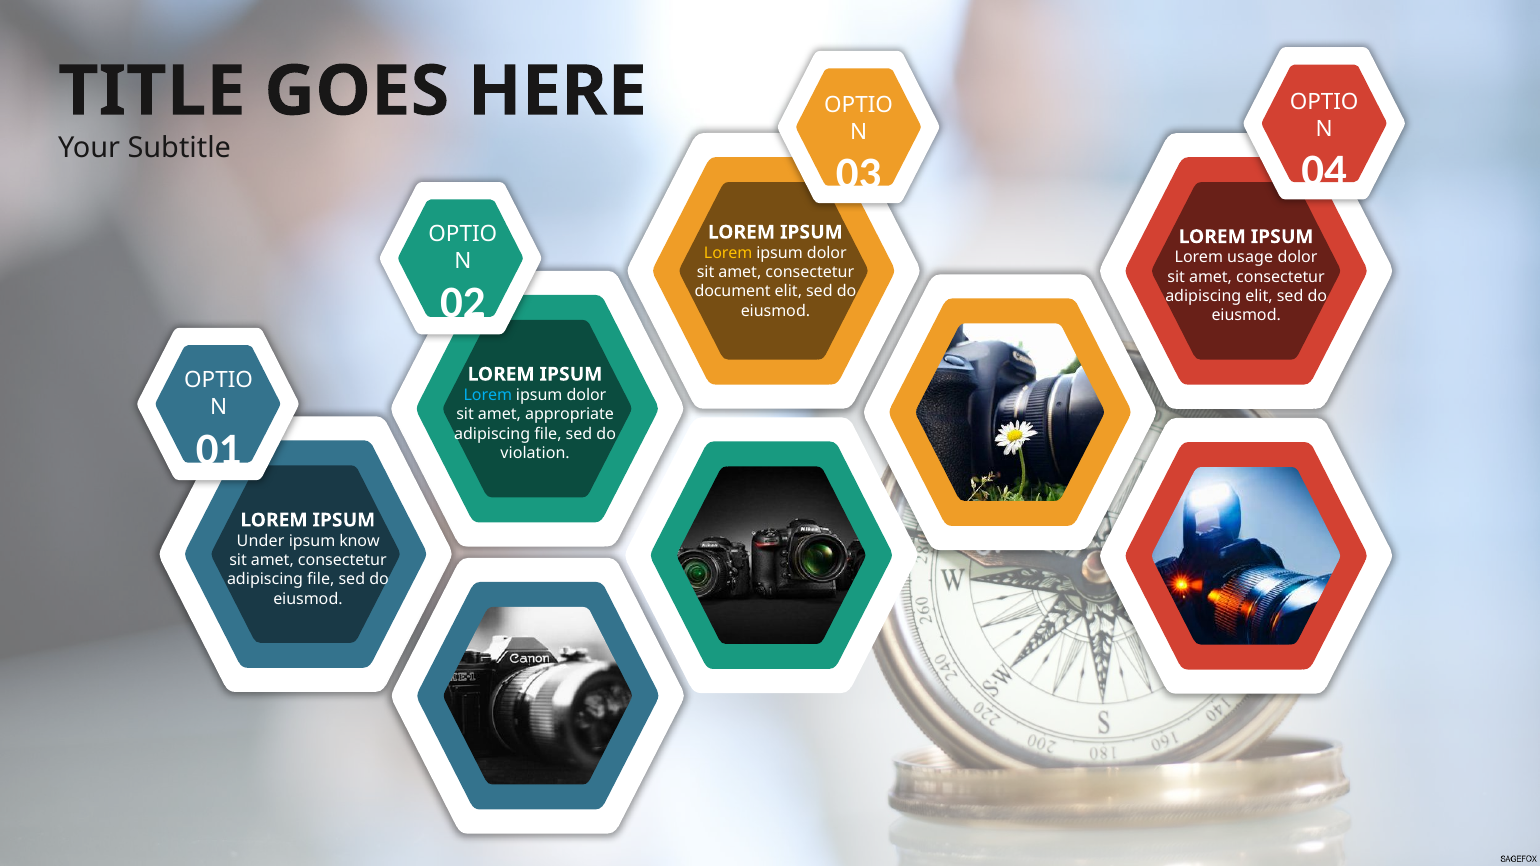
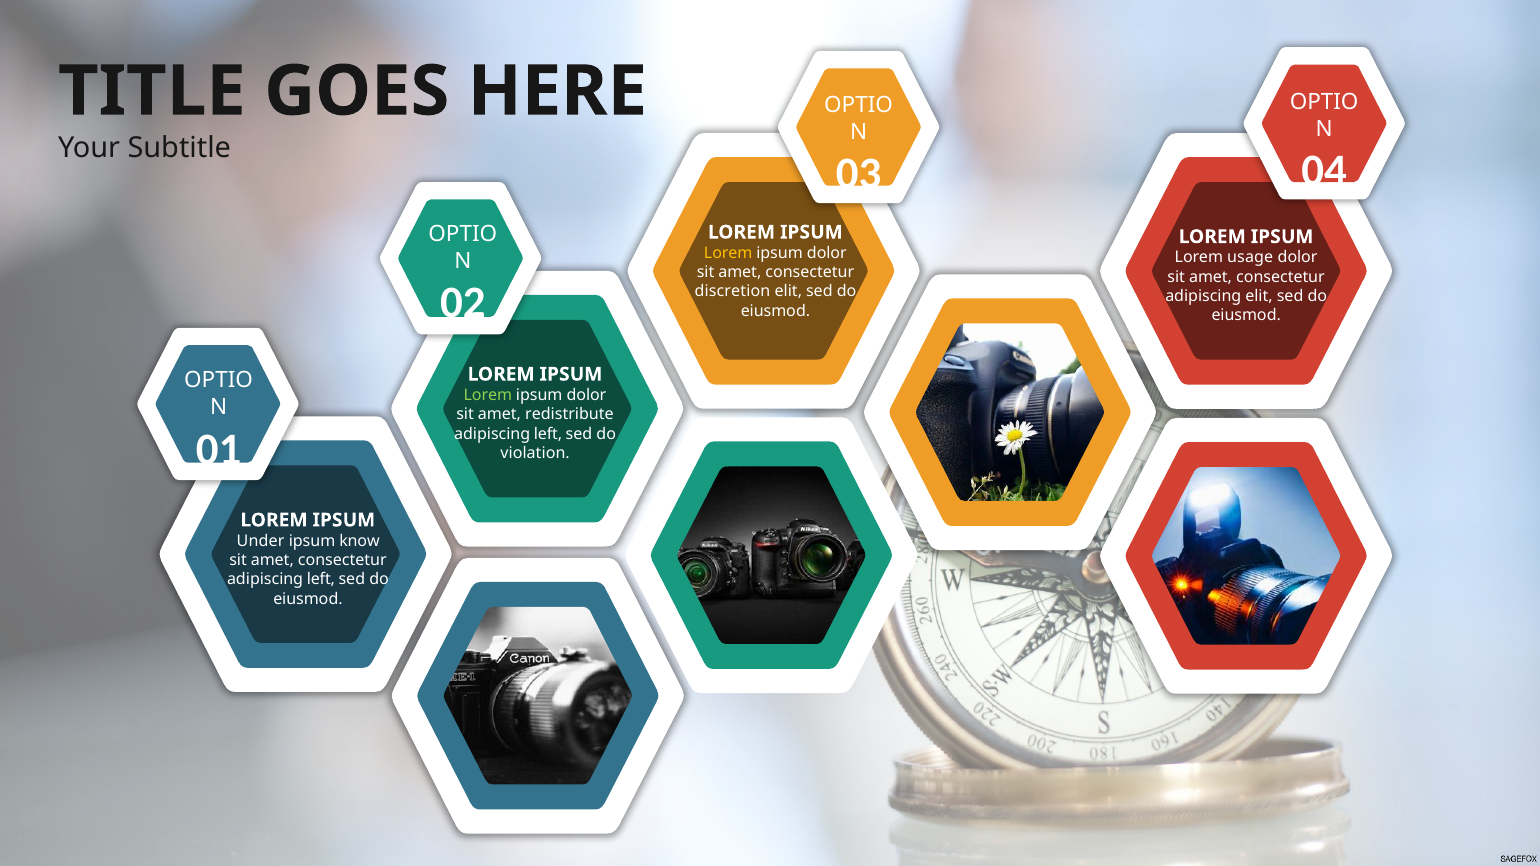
document: document -> discretion (732, 292)
Lorem colour: light blue -> light green (488, 395)
appropriate: appropriate -> redistribute (569, 415)
file: file -> left (548, 434)
file: file -> left (321, 580)
